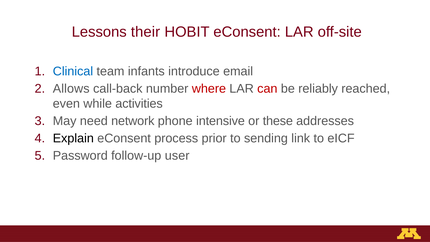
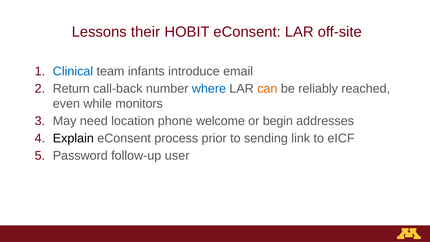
Allows: Allows -> Return (71, 89)
where colour: red -> blue (209, 89)
can colour: red -> orange (267, 89)
activities: activities -> monitors (139, 104)
network: network -> location (133, 121)
intensive: intensive -> welcome (220, 121)
these: these -> begin (278, 121)
